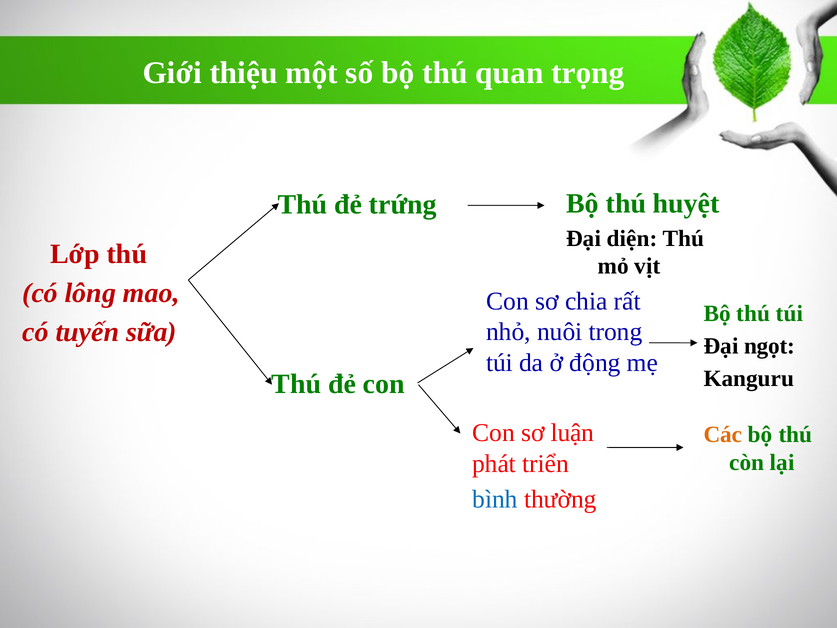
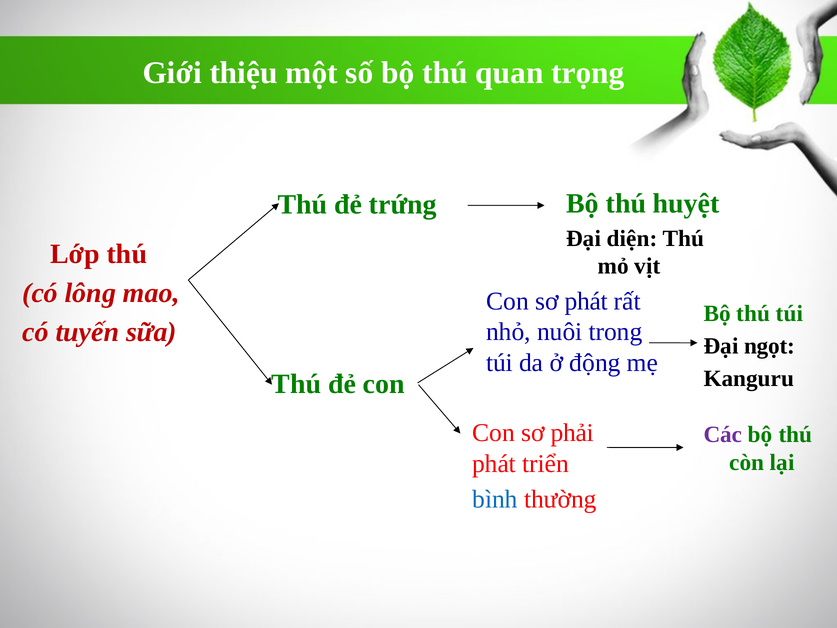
sơ chia: chia -> phát (586, 301)
luận: luận -> phải (572, 433)
Các colour: orange -> purple (723, 434)
